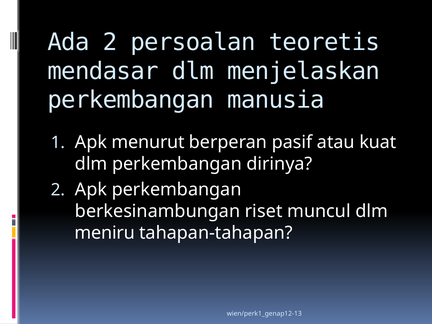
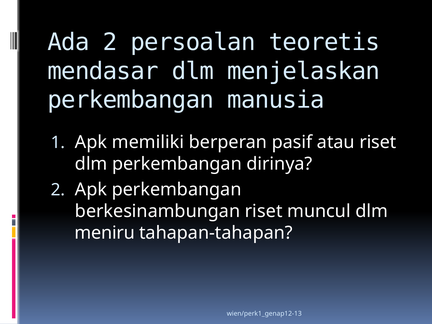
menurut: menurut -> memiliki (148, 142)
atau kuat: kuat -> riset (378, 142)
